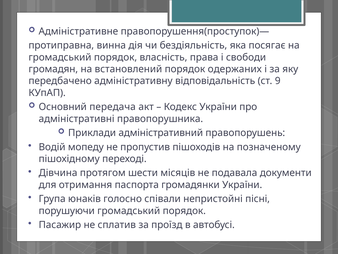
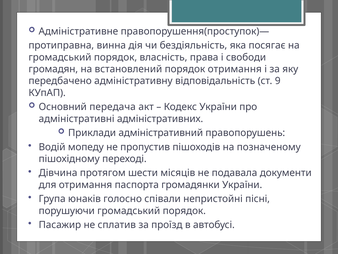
порядок одержаних: одержаних -> отримання (235, 69)
правопорушника: правопорушника -> адміністративних (160, 119)
